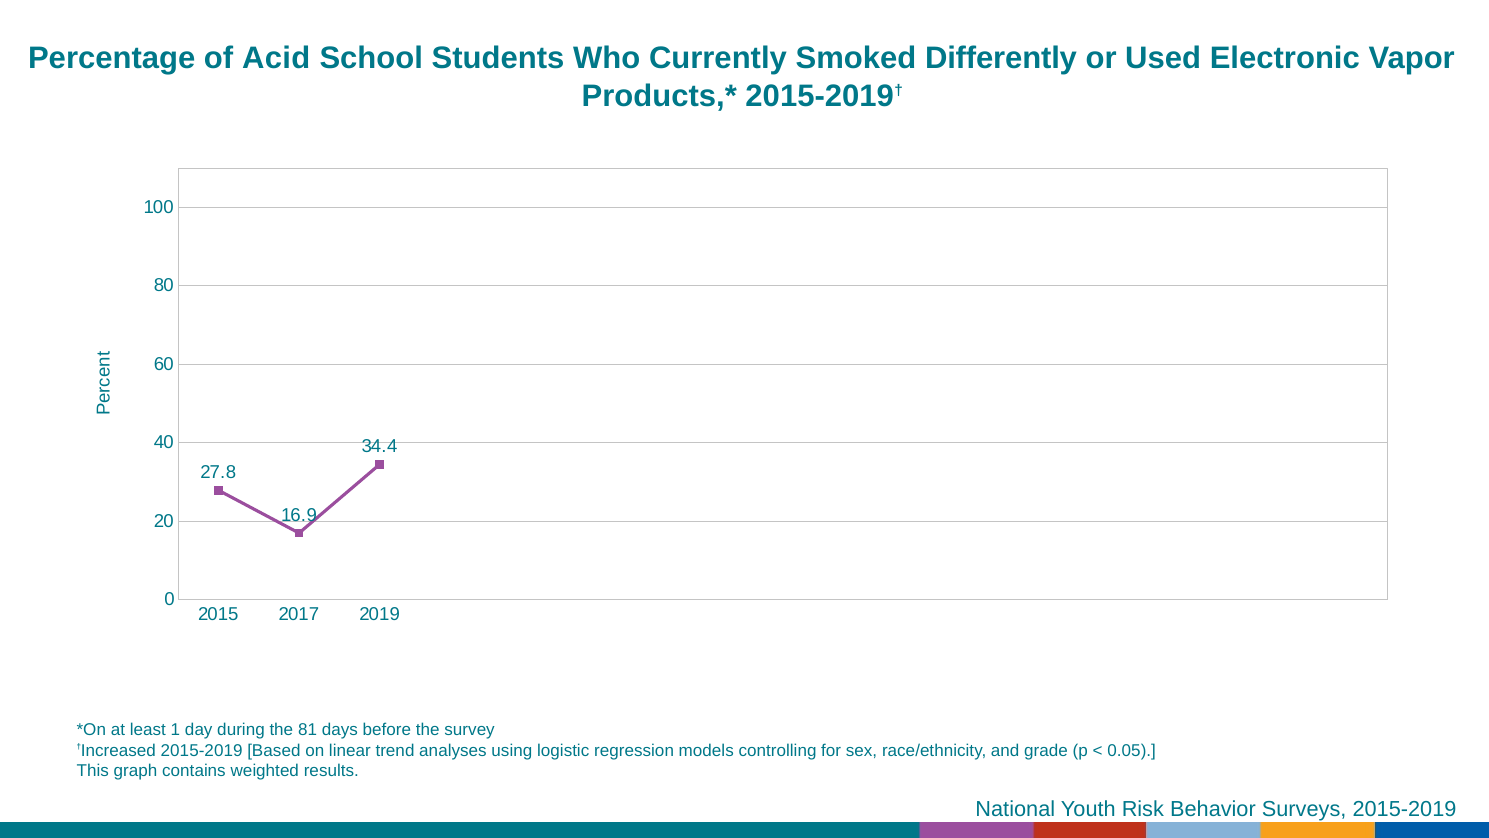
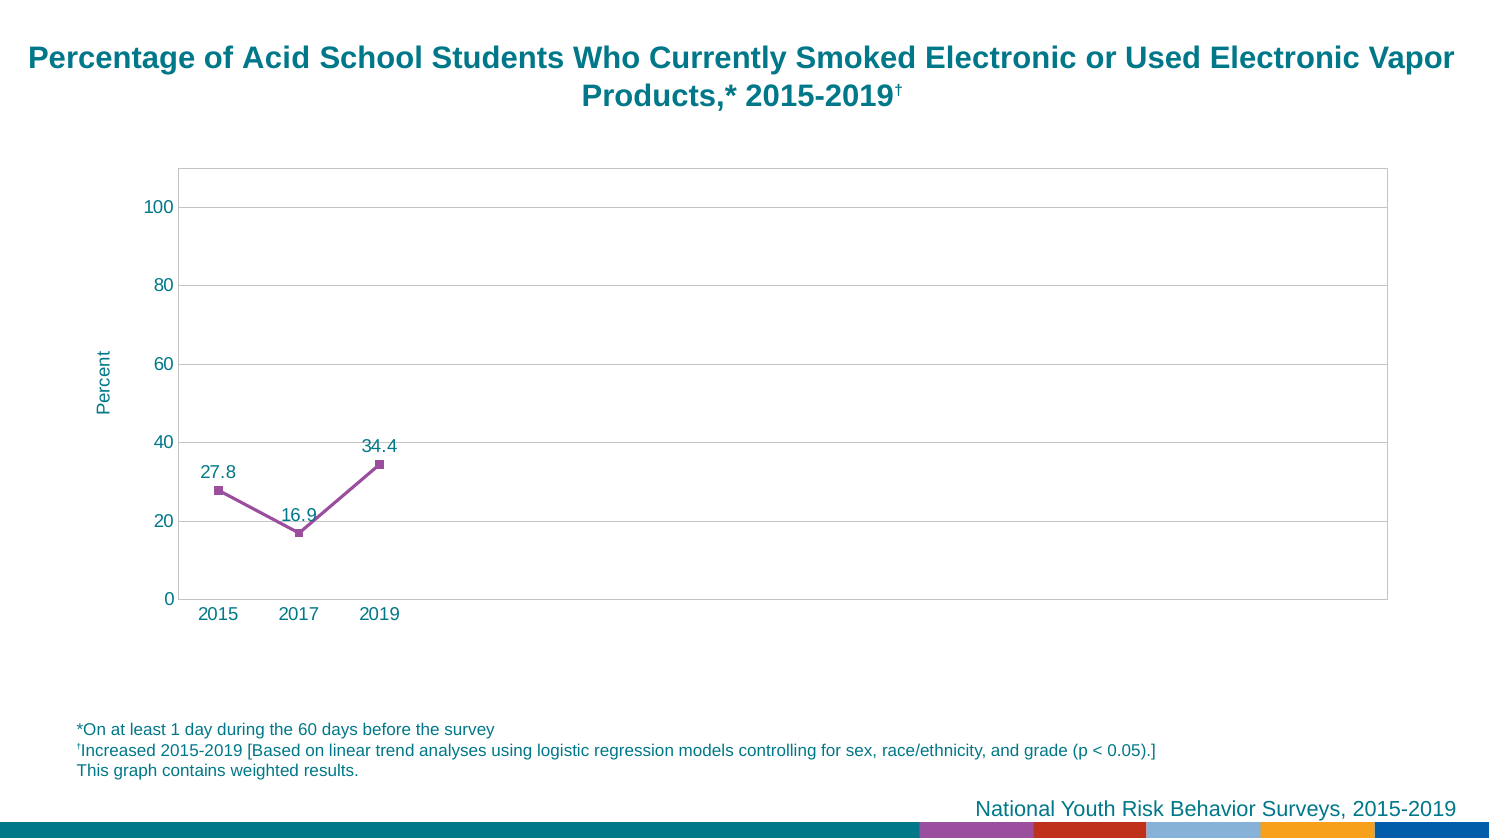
Smoked Differently: Differently -> Electronic (1001, 59)
the 81: 81 -> 60 (308, 730)
